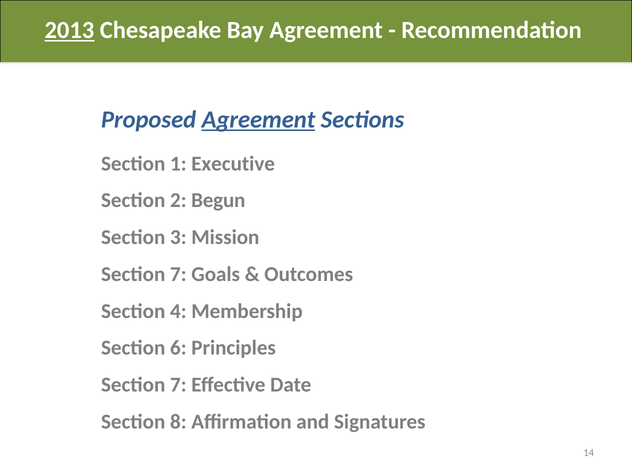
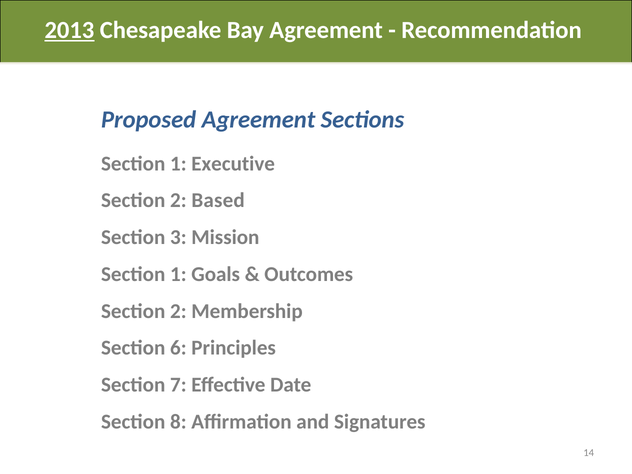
Agreement underline: present -> none (258, 120)
Begun: Begun -> Based (218, 201)
7: 7 -> 1 (178, 274)
4: 4 -> 2 (178, 311)
